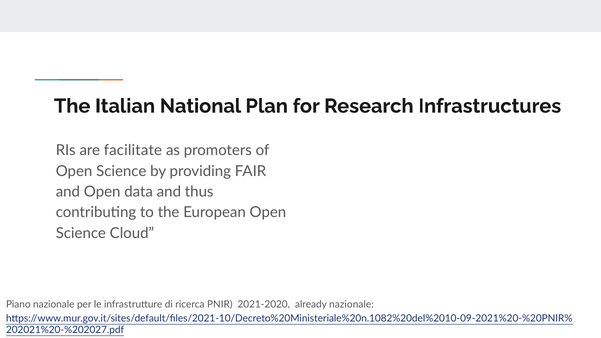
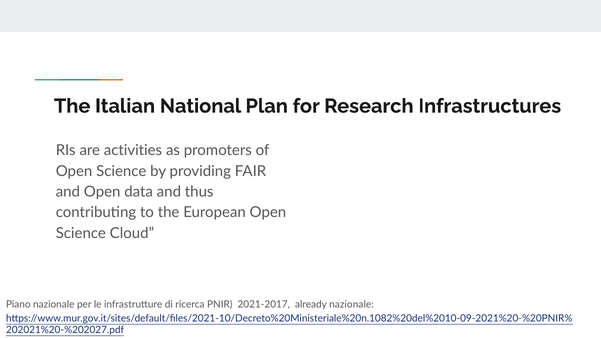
facilitate: facilitate -> activities (133, 150)
2021-2020: 2021-2020 -> 2021-2017 (264, 305)
